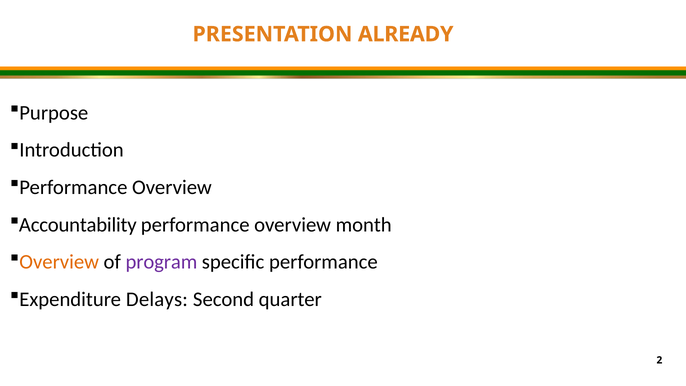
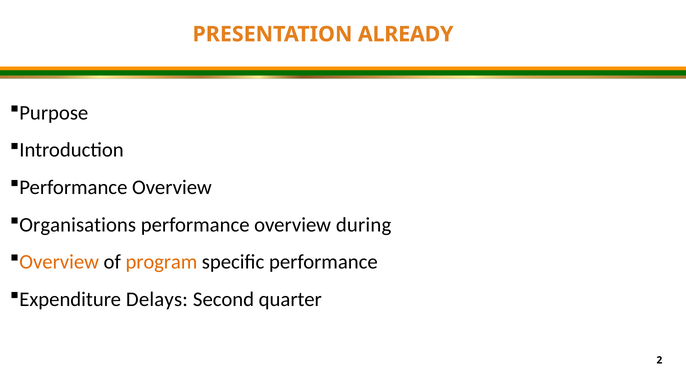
Accountability: Accountability -> Organisations (78, 225)
month: month -> during (364, 225)
program colour: purple -> orange (161, 262)
